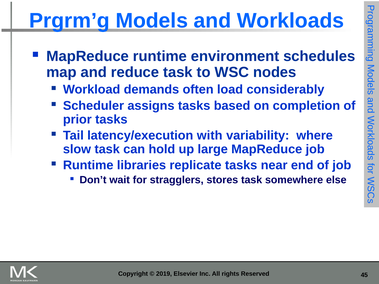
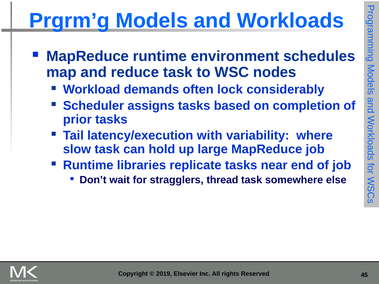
load: load -> lock (230, 90)
stores: stores -> thread (222, 180)
